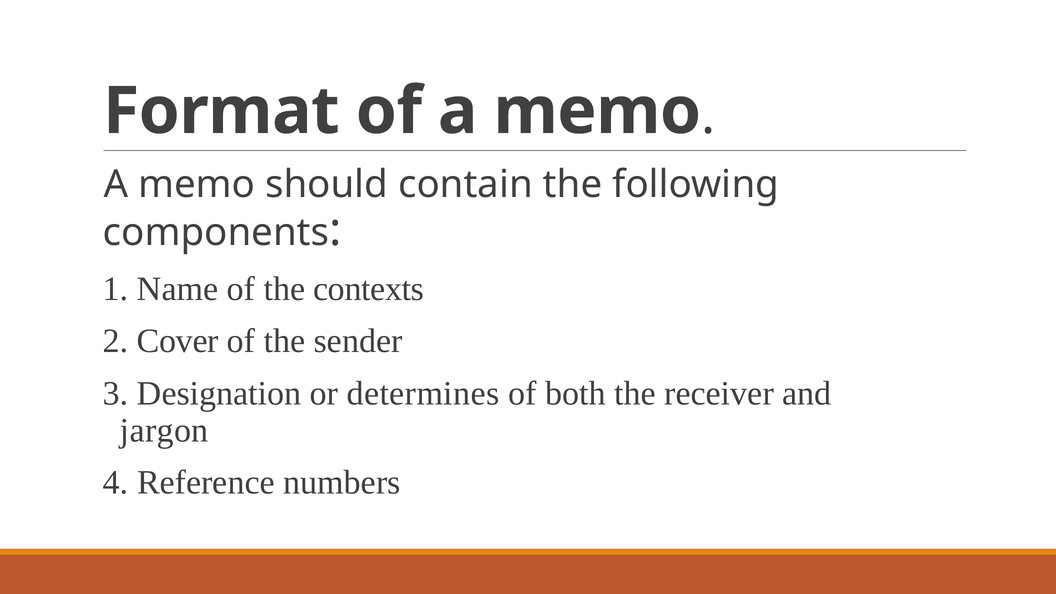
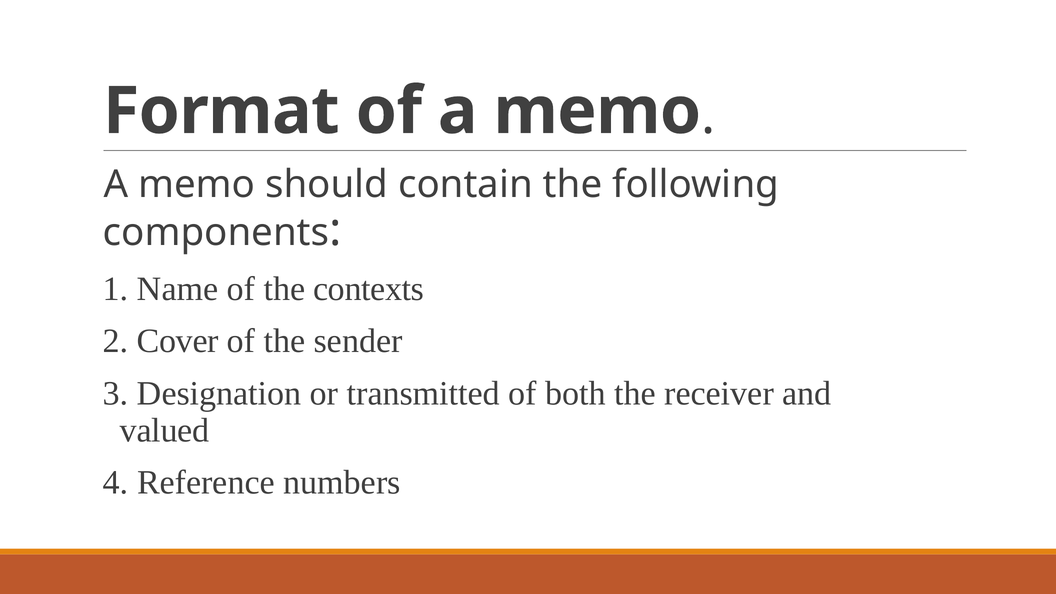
determines: determines -> transmitted (423, 393)
jargon: jargon -> valued (165, 430)
